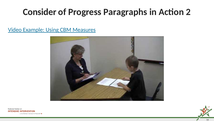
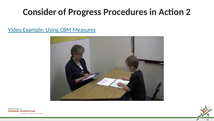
Paragraphs: Paragraphs -> Procedures (125, 12)
